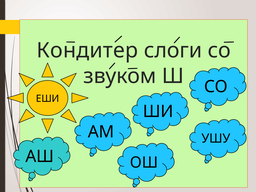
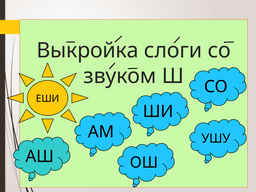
Кондитер: Кондитер -> Выкройка (88, 50)
